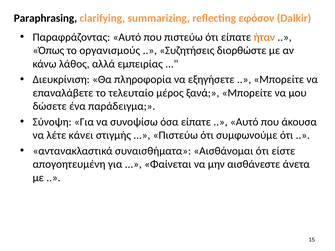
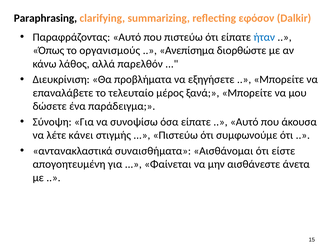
ήταν colour: orange -> blue (264, 37)
Συζητήσεις: Συζητήσεις -> Ανεπίσημα (187, 51)
εμπειρίας: εμπειρίας -> παρελθόν (140, 64)
πληροφορία: πληροφορία -> προβλήματα (143, 80)
